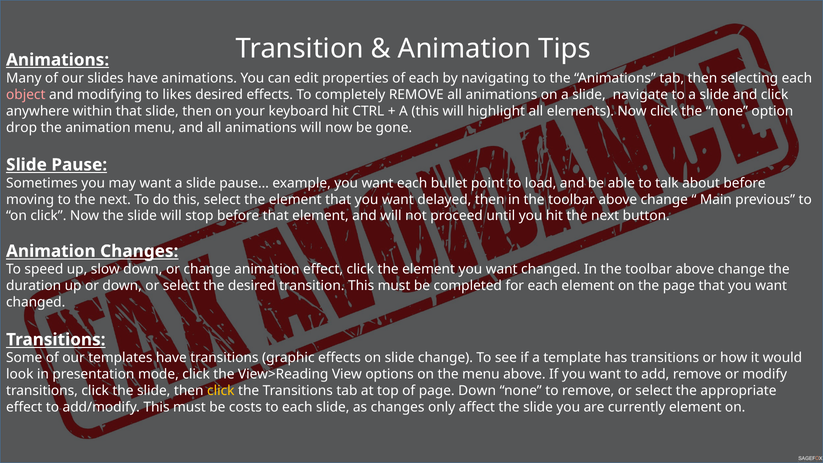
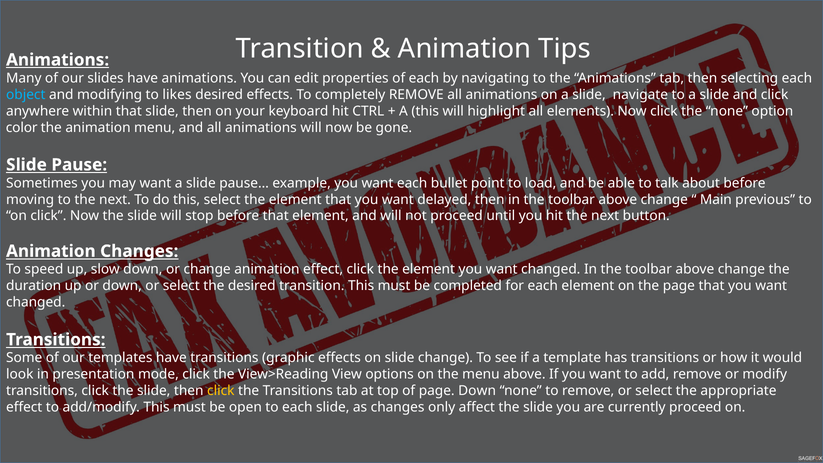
object colour: pink -> light blue (26, 95)
drop: drop -> color (22, 127)
costs: costs -> open (245, 407)
currently element: element -> proceed (695, 407)
